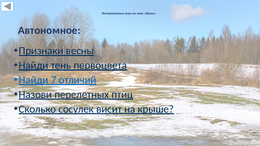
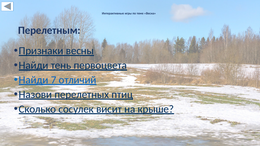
Автономное: Автономное -> Перелетным (49, 30)
